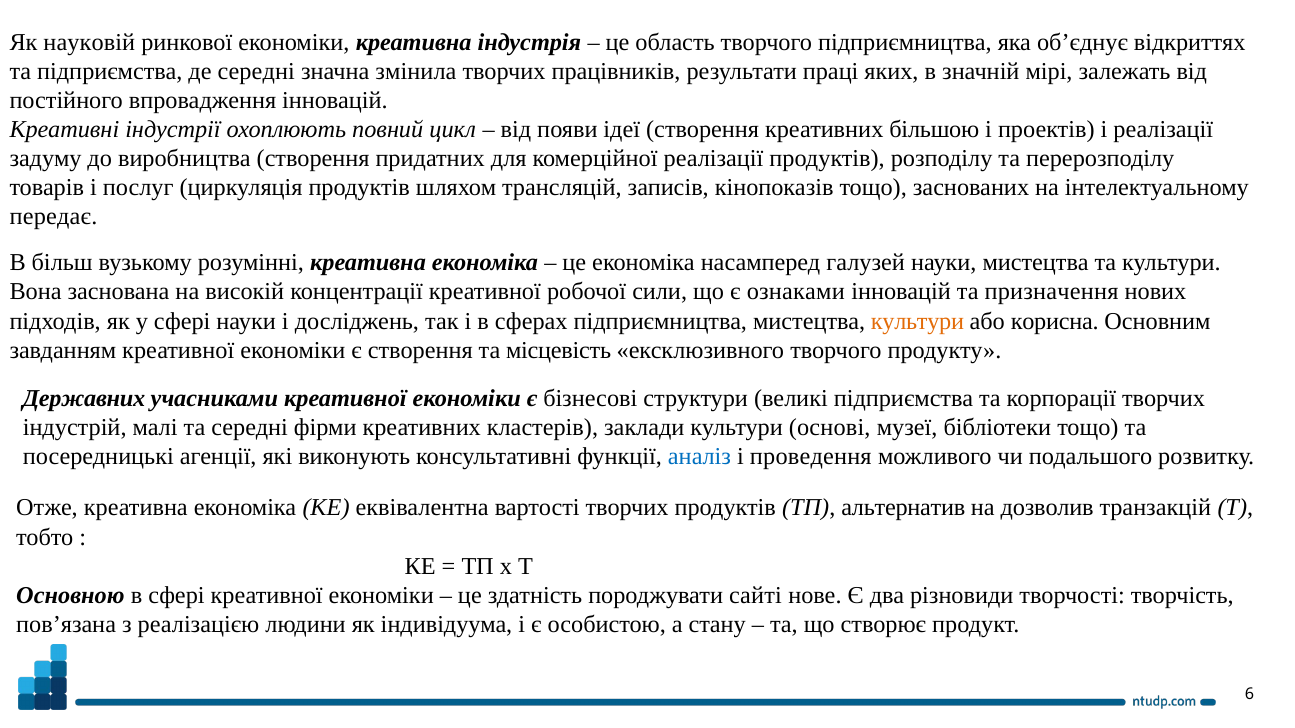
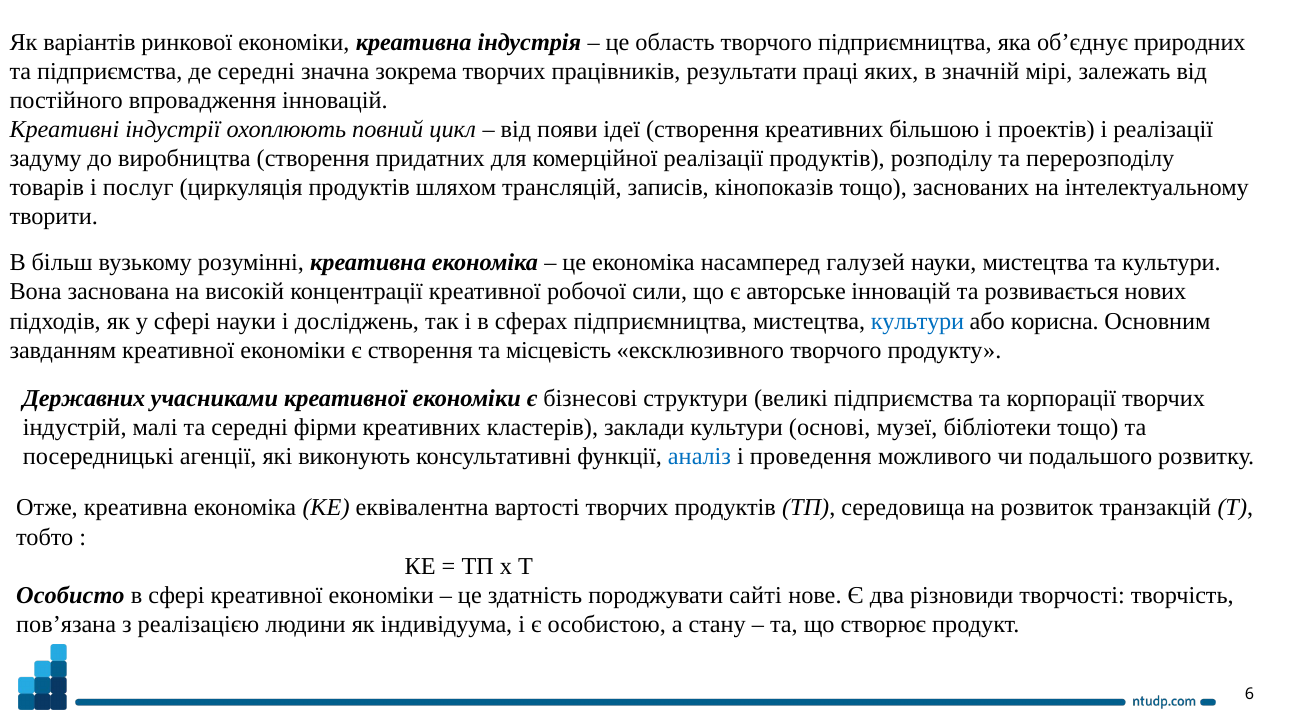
науковій: науковій -> варіантів (89, 42)
відкриттях: відкриттях -> природних (1190, 42)
змінила: змінила -> зокрема (416, 71)
передає: передає -> творити (54, 217)
ознаками: ознаками -> авторське (796, 292)
призначення: призначення -> розвивається (1052, 292)
культури colour: orange -> blue (917, 321)
альтернатив: альтернатив -> середовища (903, 508)
дозволив: дозволив -> розвиток (1047, 508)
Основною: Основною -> Особисто (70, 596)
